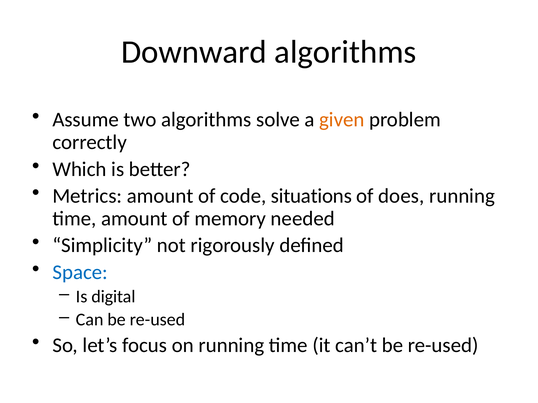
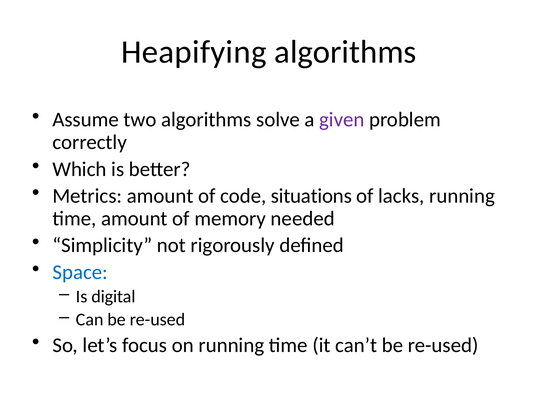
Downward: Downward -> Heapifying (194, 52)
given colour: orange -> purple (342, 120)
does: does -> lacks (401, 196)
